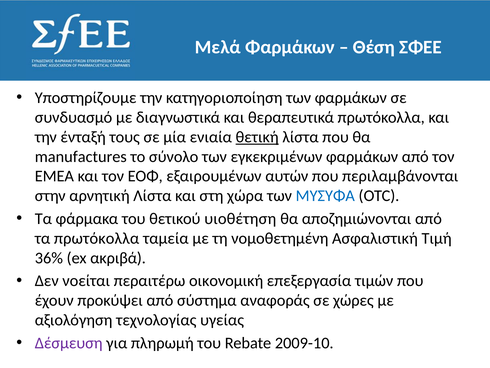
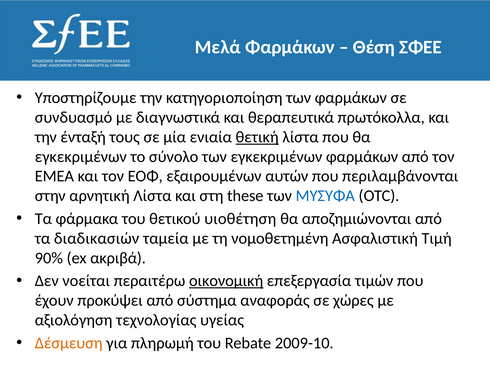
manufactures: manufactures -> εγκεκριμένων (81, 156)
χώρα: χώρα -> these (245, 196)
τα πρωτόκολλα: πρωτόκολλα -> διαδικασιών (97, 238)
36%: 36% -> 90% (49, 258)
οικονομική underline: none -> present (226, 281)
Δέσμευση colour: purple -> orange (69, 343)
